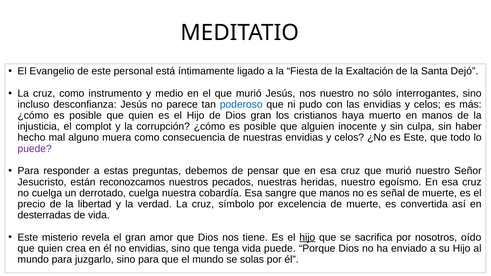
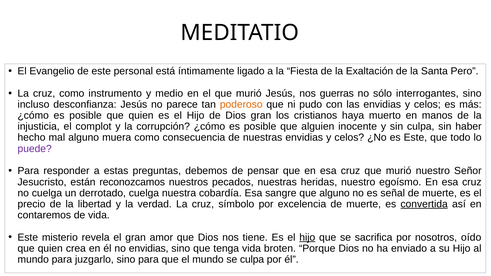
Dejó: Dejó -> Pero (465, 71)
nos nuestro: nuestro -> guerras (337, 94)
poderoso colour: blue -> orange (241, 105)
que manos: manos -> alguno (335, 193)
convertida underline: none -> present (424, 204)
desterradas: desterradas -> contaremos (44, 215)
vida puede: puede -> broten (280, 249)
se solas: solas -> culpa (252, 260)
